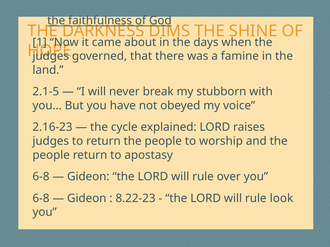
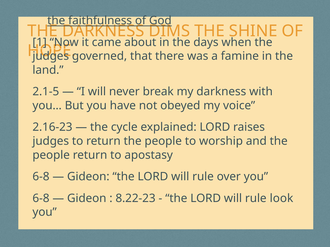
my stubborn: stubborn -> darkness (221, 92)
